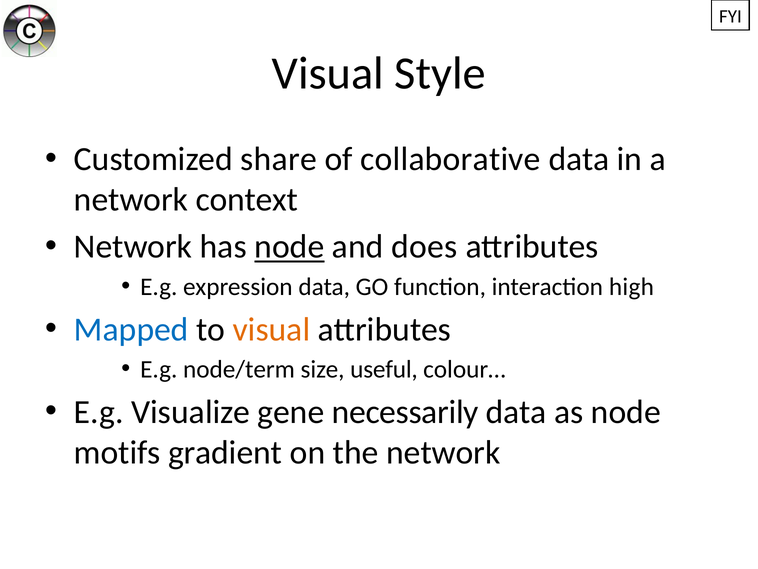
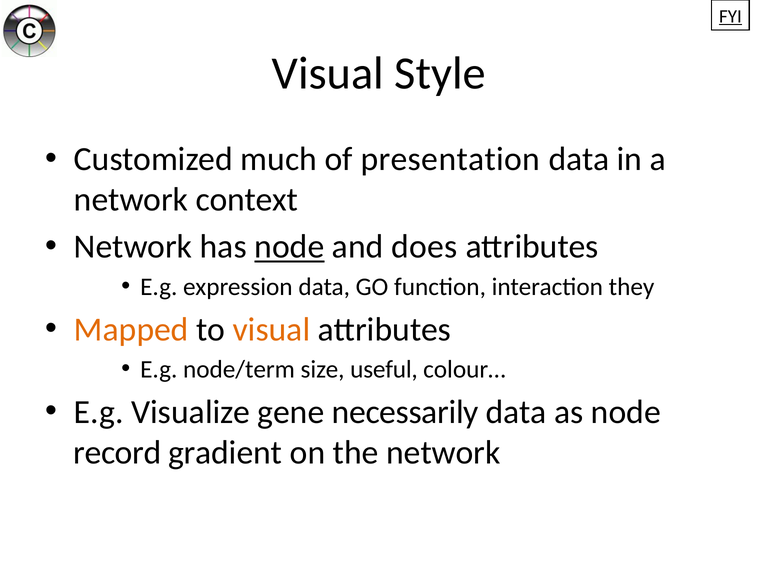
FYI underline: none -> present (730, 16)
share: share -> much (279, 159)
collaborative: collaborative -> presentation (450, 159)
high: high -> they (632, 286)
Mapped colour: blue -> orange (131, 329)
motifs: motifs -> record (117, 452)
